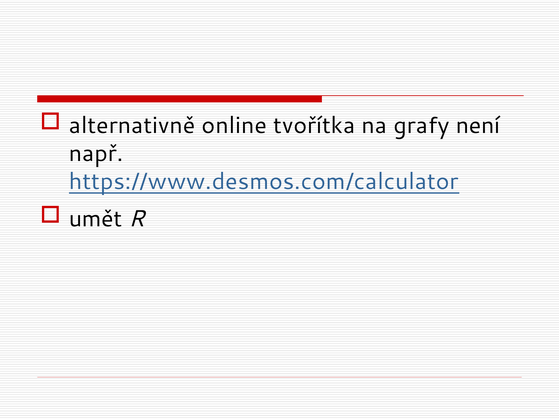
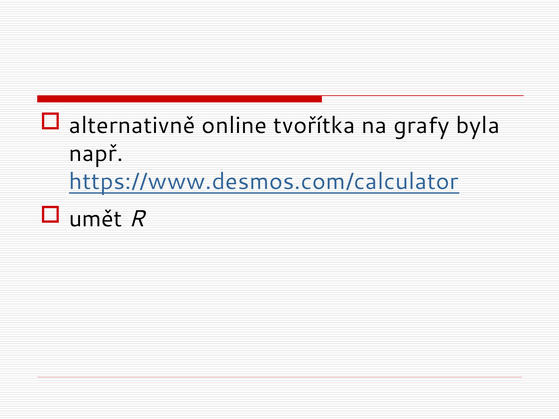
není: není -> byla (478, 126)
